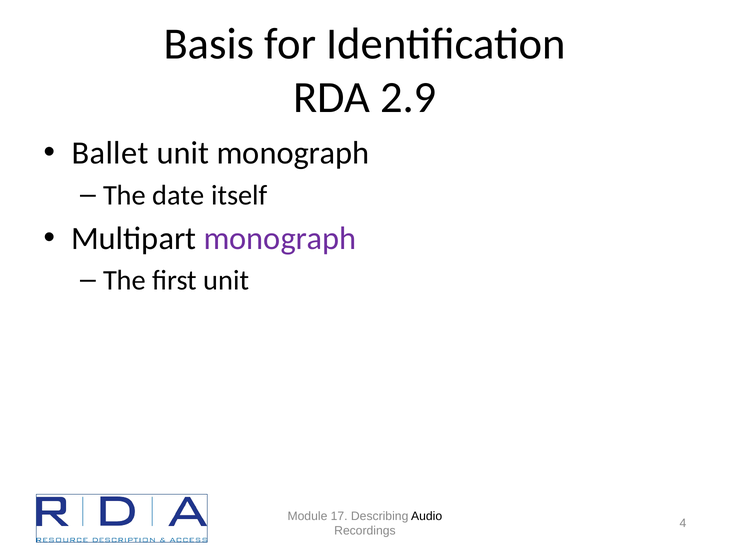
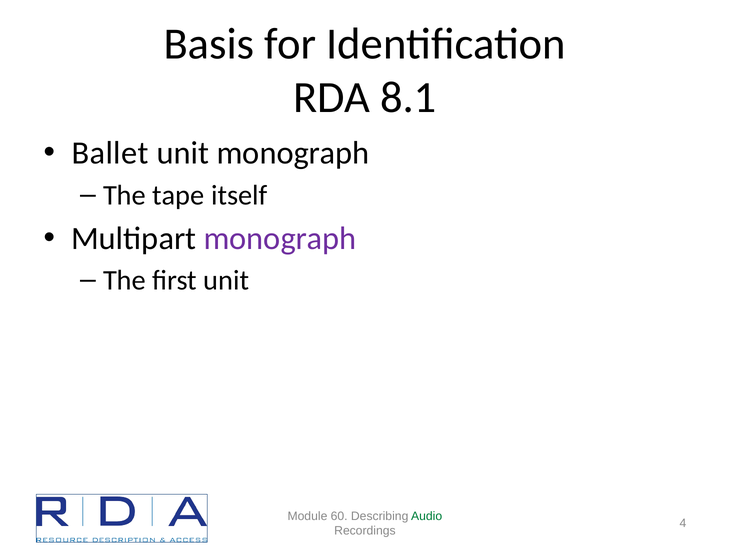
2.9: 2.9 -> 8.1 (408, 97)
date: date -> tape (178, 195)
17: 17 -> 60 (339, 516)
Audio colour: black -> green (427, 516)
